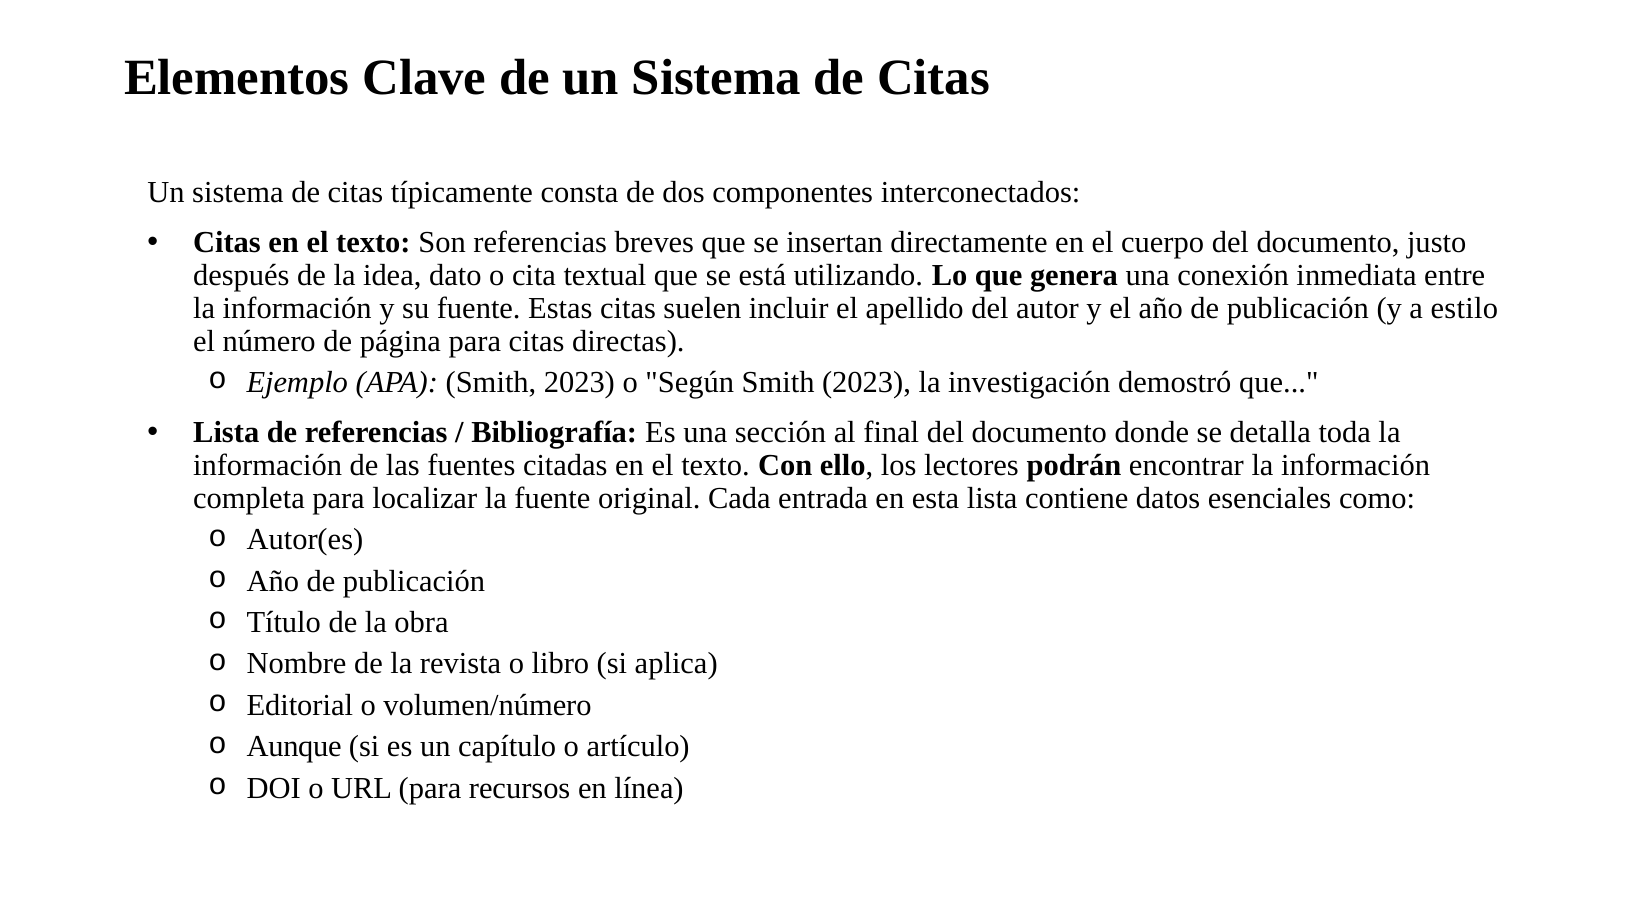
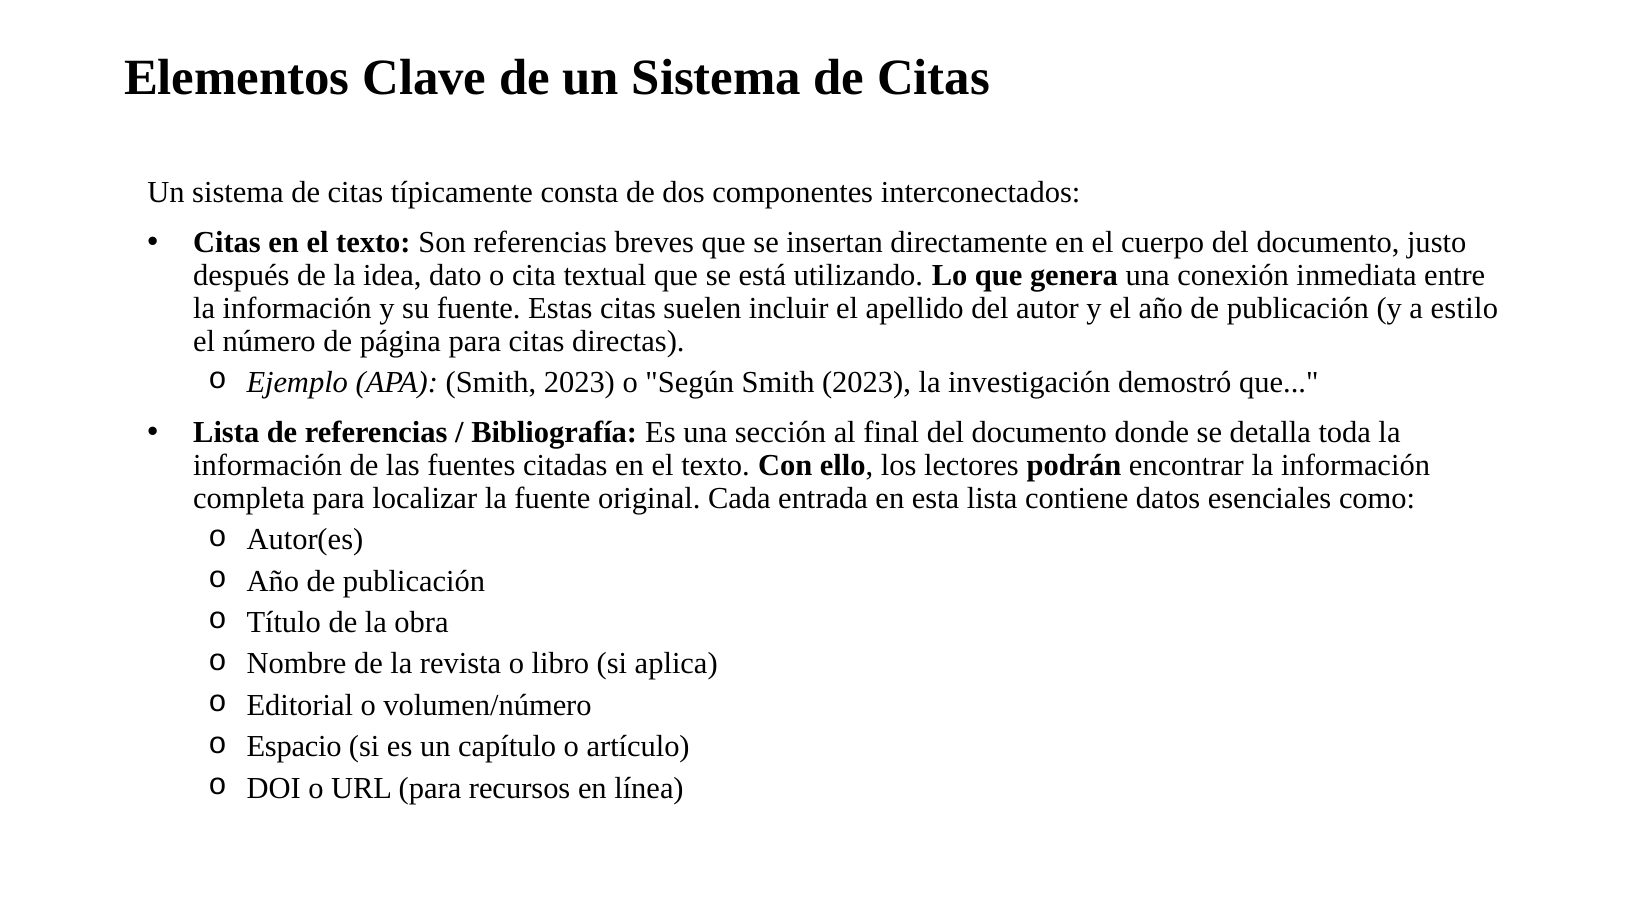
Aunque: Aunque -> Espacio (294, 747)
